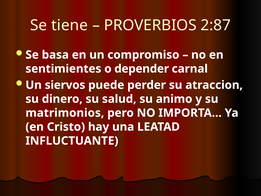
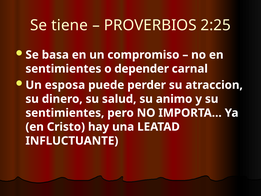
2:87: 2:87 -> 2:25 (216, 25)
siervos: siervos -> esposa (65, 85)
matrimonios: matrimonios -> sentimientes (65, 113)
